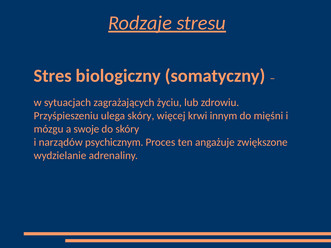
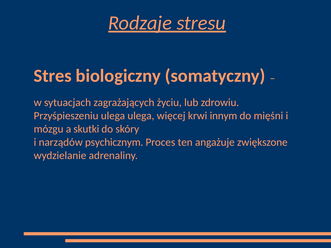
ulega skóry: skóry -> ulega (141, 116)
swoje: swoje -> skutki (86, 129)
